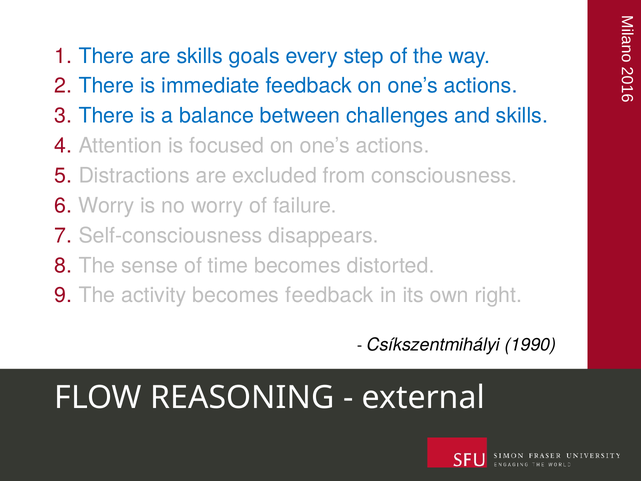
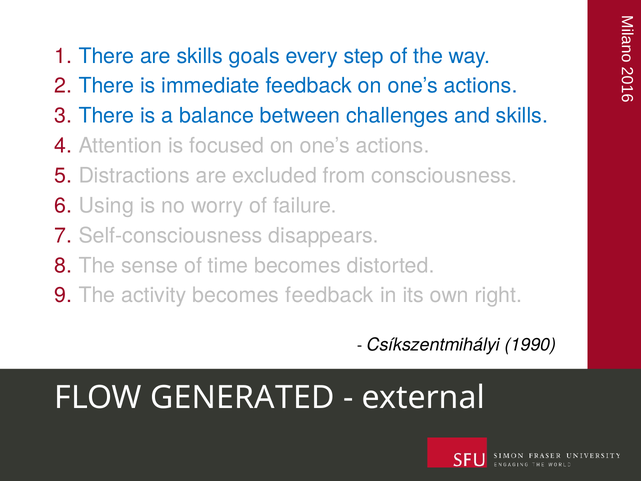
Worry: Worry -> Using (106, 206)
REASONING: REASONING -> GENERATED (242, 398)
